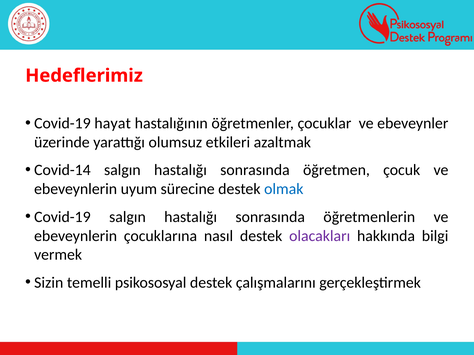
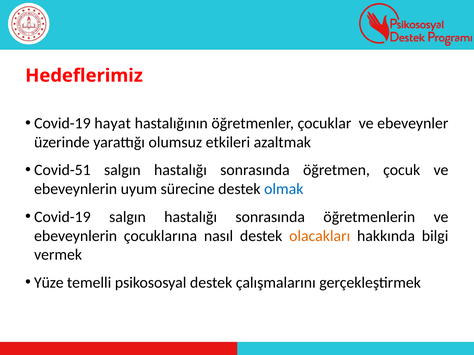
Covid-14: Covid-14 -> Covid-51 (62, 170)
olacakları colour: purple -> orange (320, 236)
Sizin: Sizin -> Yüze (49, 283)
